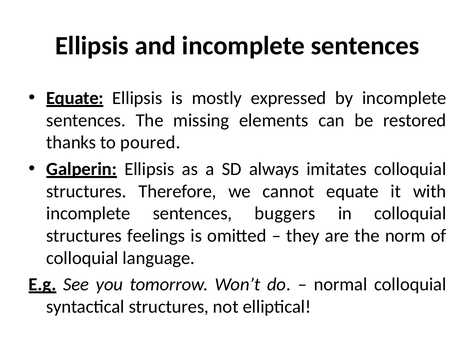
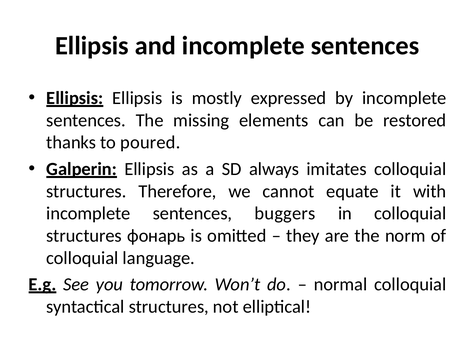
Equate: Equate -> Ellipsis (75, 98)
feelings: feelings -> фонарь (156, 235)
